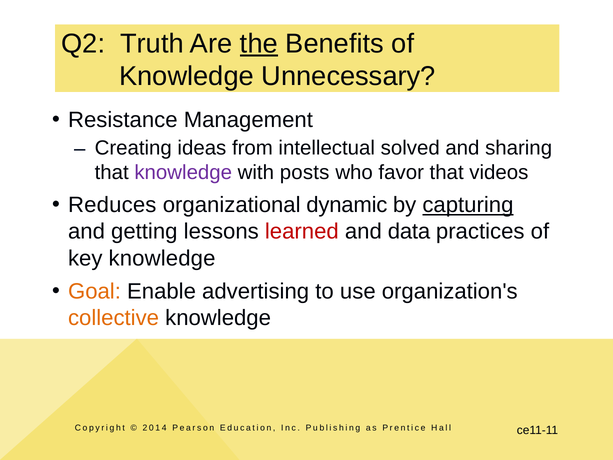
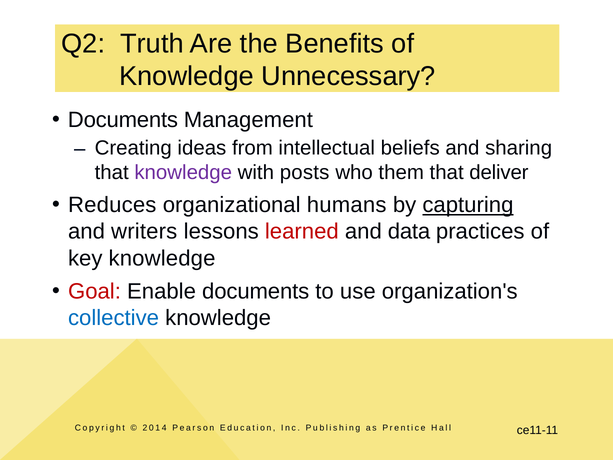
the underline: present -> none (259, 44)
Resistance: Resistance -> Documents (123, 120)
solved: solved -> beliefs (410, 148)
favor: favor -> them (401, 173)
videos: videos -> deliver (499, 173)
dynamic: dynamic -> humans (347, 205)
getting: getting -> writers (144, 232)
Goal colour: orange -> red (94, 291)
Enable advertising: advertising -> documents (256, 291)
collective colour: orange -> blue (114, 318)
